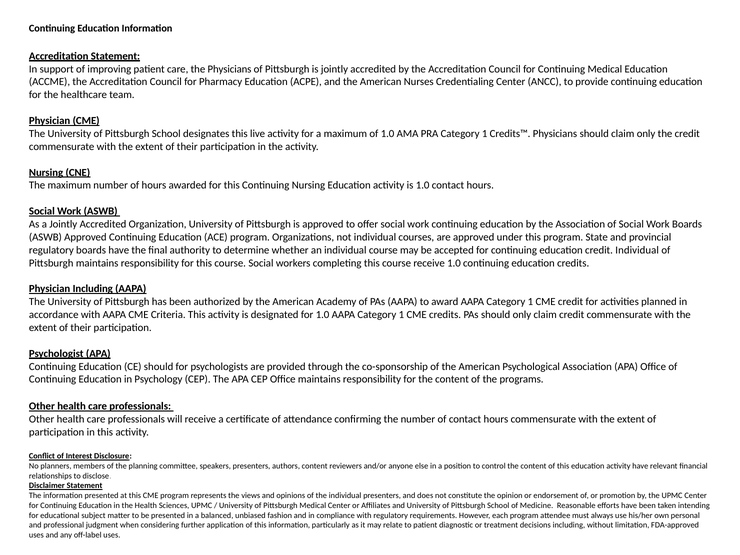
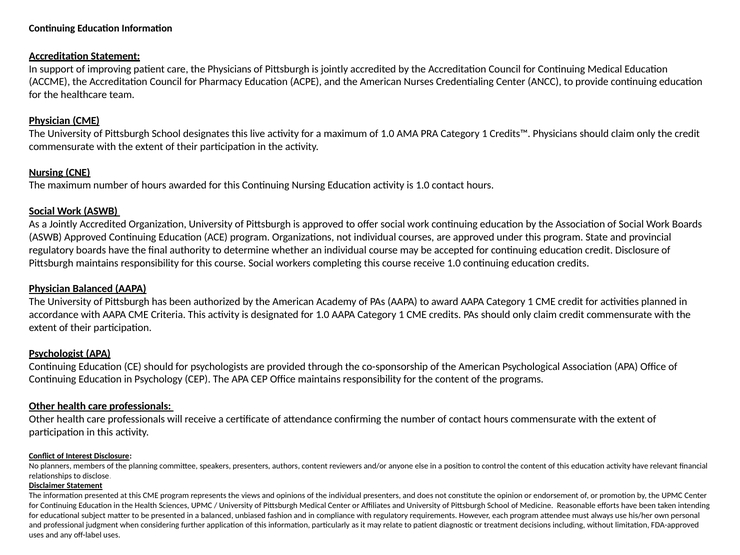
credit Individual: Individual -> Disclosure (637, 250)
Physician Including: Including -> Balanced (93, 289)
